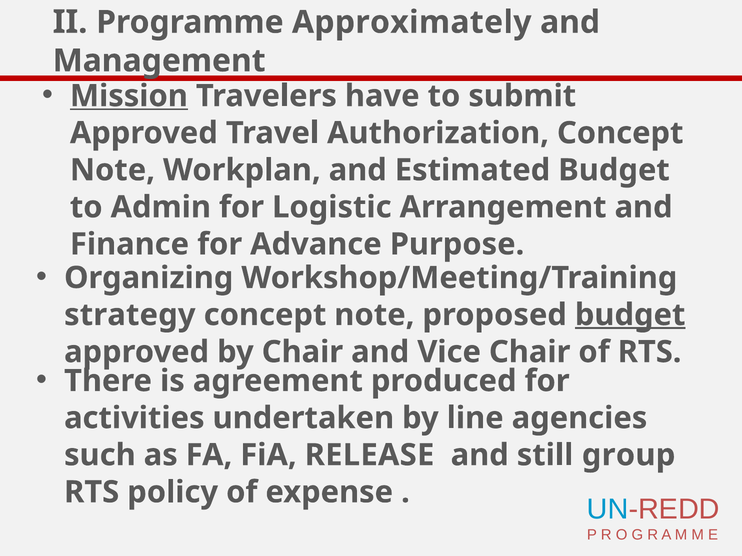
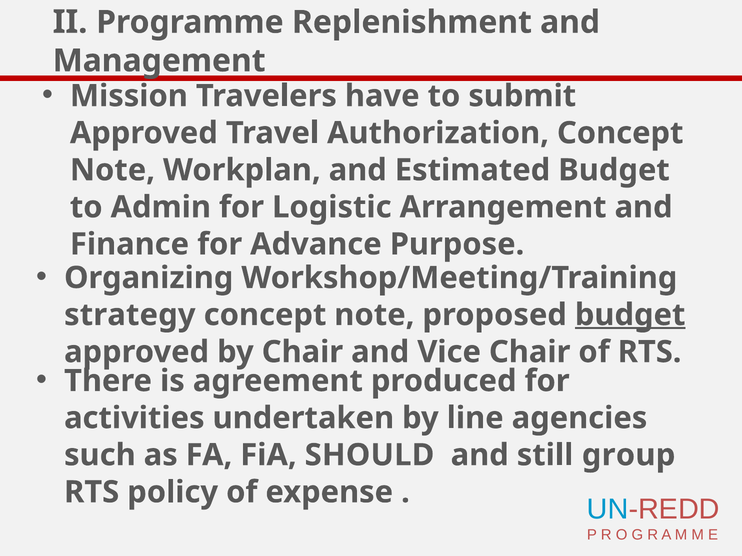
Approximately: Approximately -> Replenishment (412, 22)
Mission underline: present -> none (129, 96)
RELEASE: RELEASE -> SHOULD (370, 455)
